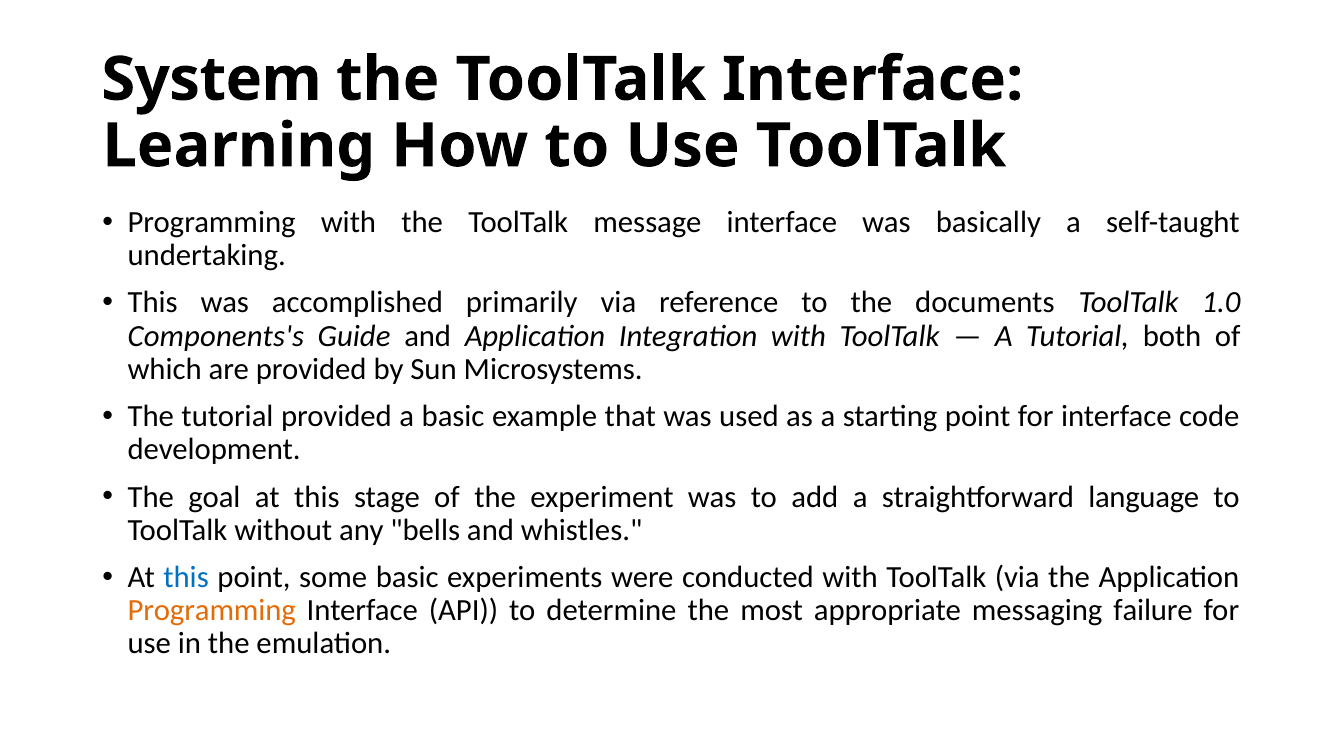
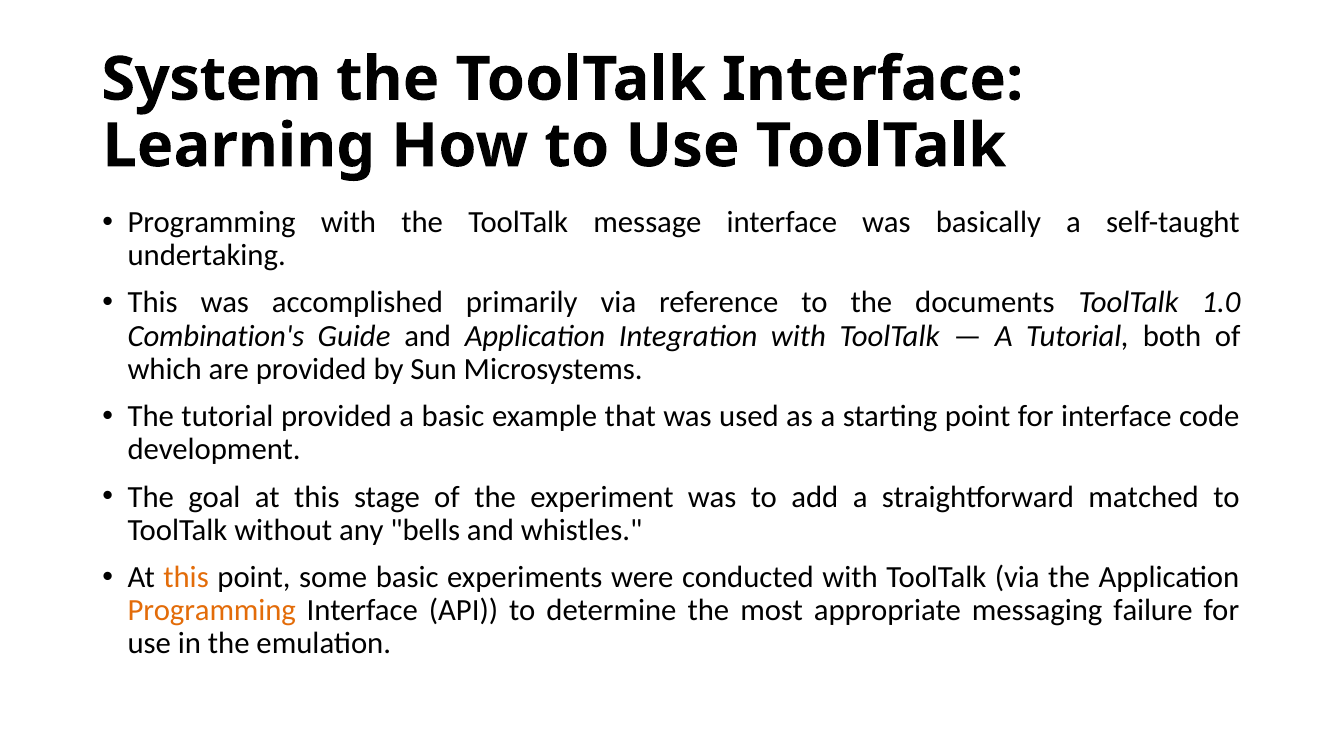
Components's: Components's -> Combination's (216, 336)
language: language -> matched (1144, 497)
this colour: blue -> orange (186, 578)
